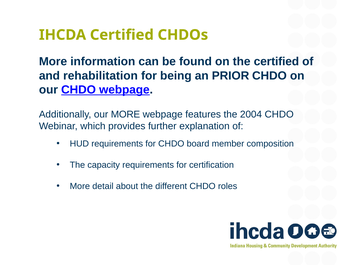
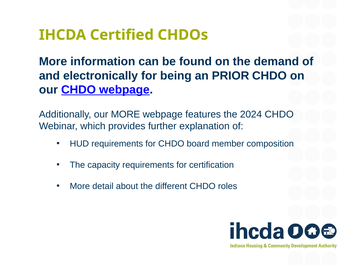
the certified: certified -> demand (276, 62)
rehabilitation: rehabilitation -> electronically (101, 76)
2004: 2004 -> 2024 (251, 115)
